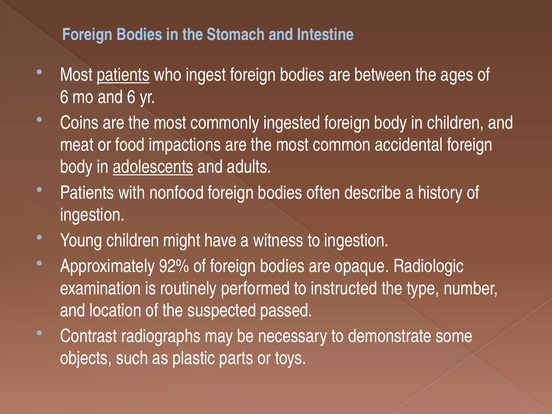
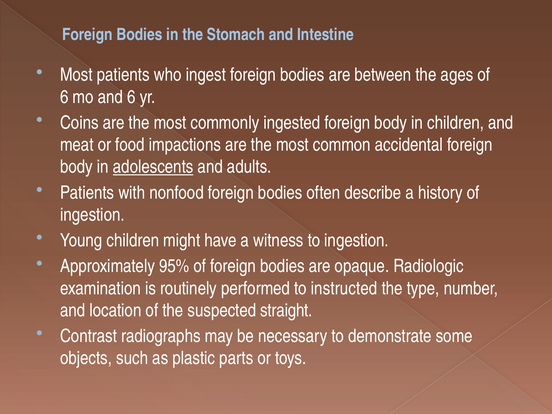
patients underline: present -> none (123, 75)
92%: 92% -> 95% (174, 266)
passed: passed -> straight (286, 310)
